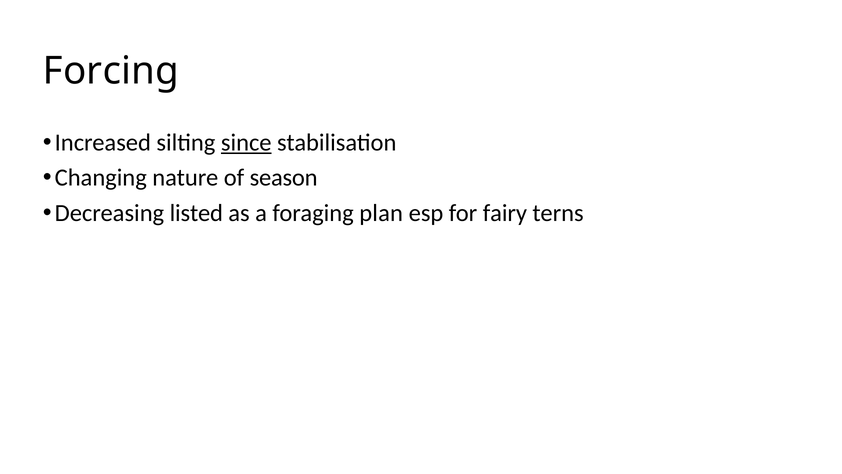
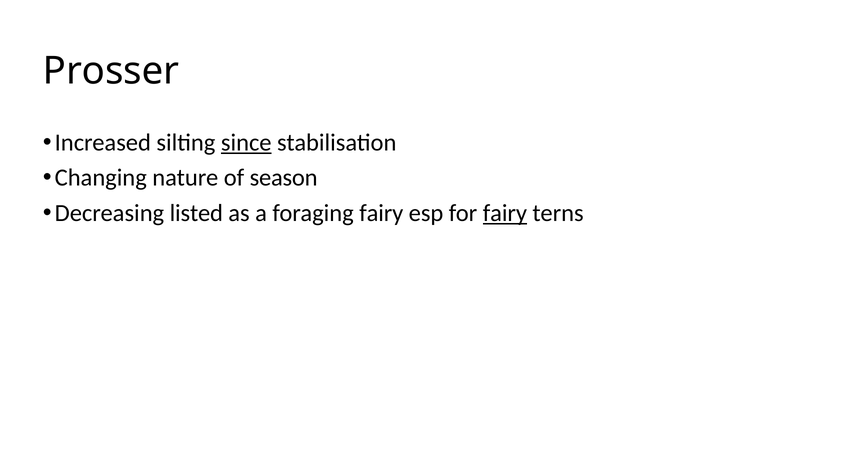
Forcing: Forcing -> Prosser (111, 71)
foraging plan: plan -> fairy (381, 213)
fairy underline: none -> present (505, 213)
